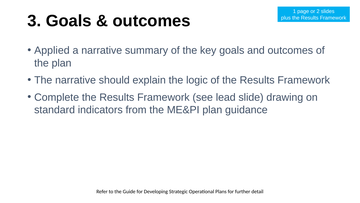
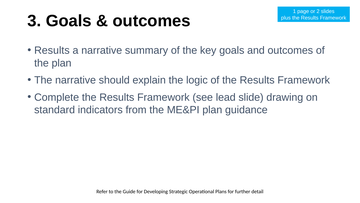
Applied: Applied -> Results (52, 50)
